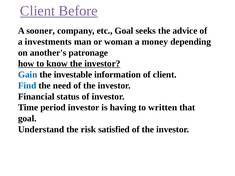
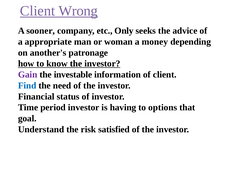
Before: Before -> Wrong (78, 11)
etc Goal: Goal -> Only (124, 31)
investments: investments -> appropriate (48, 42)
Gain colour: blue -> purple (28, 75)
written: written -> options (163, 108)
